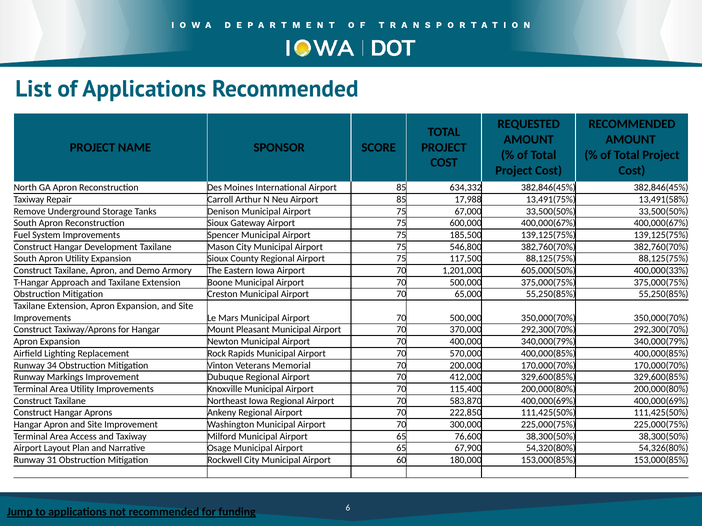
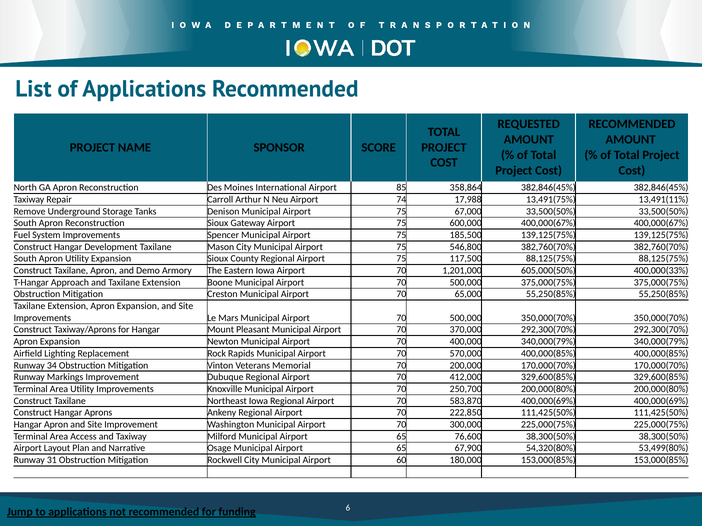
634,332: 634,332 -> 358,864 (466, 188)
Neu Airport 85: 85 -> 74 (401, 200)
13,491(58%: 13,491(58% -> 13,491(11% (664, 200)
115,400: 115,400 -> 250,700 (466, 389)
54,326(80%: 54,326(80% -> 53,499(80% (664, 449)
